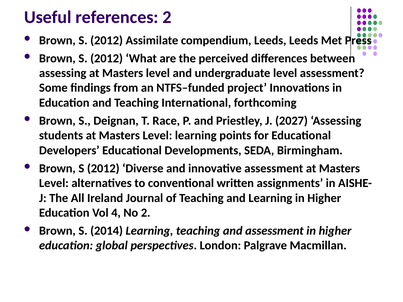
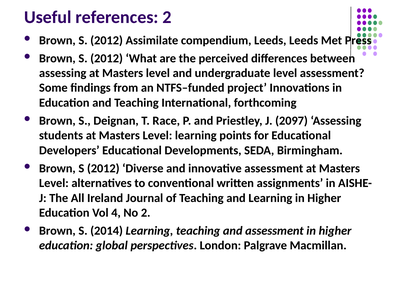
2027: 2027 -> 2097 (292, 121)
